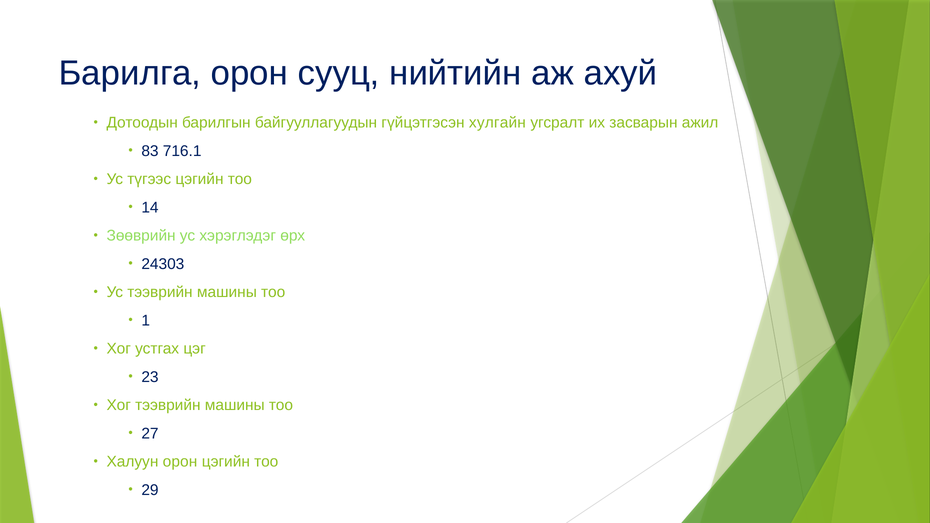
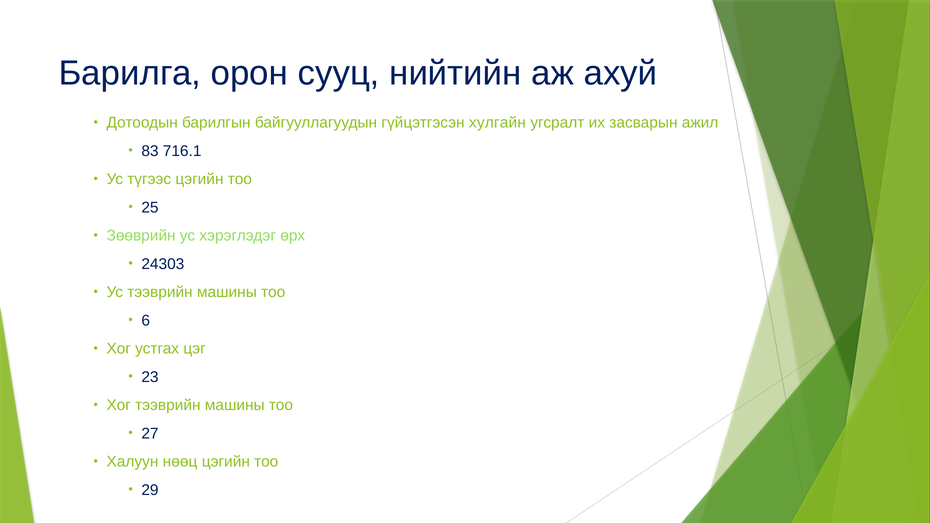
14: 14 -> 25 (150, 208)
1: 1 -> 6 (146, 321)
Халуун орон: орон -> нөөц (180, 462)
